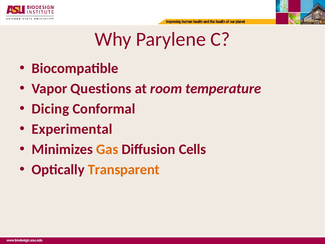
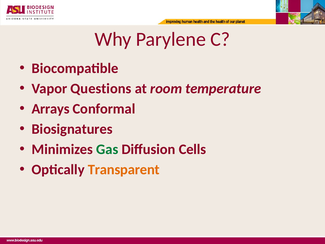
Dicing: Dicing -> Arrays (51, 109)
Experimental: Experimental -> Biosignatures (72, 129)
Gas colour: orange -> green (107, 149)
